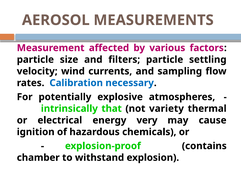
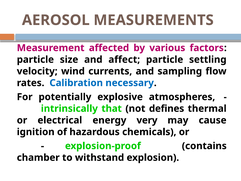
filters: filters -> affect (124, 59)
variety: variety -> defines (167, 108)
